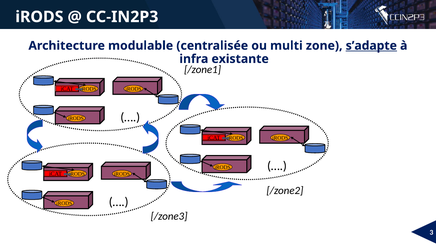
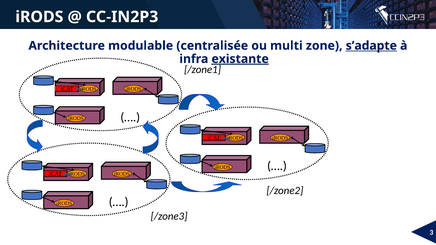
existante underline: none -> present (240, 59)
